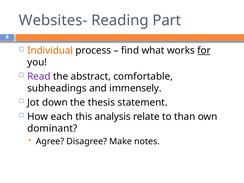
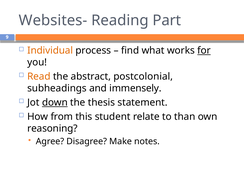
Read colour: purple -> orange (39, 76)
comfortable: comfortable -> postcolonial (143, 76)
down underline: none -> present (55, 102)
each: each -> from (62, 117)
analysis: analysis -> student (113, 117)
dominant: dominant -> reasoning (52, 128)
